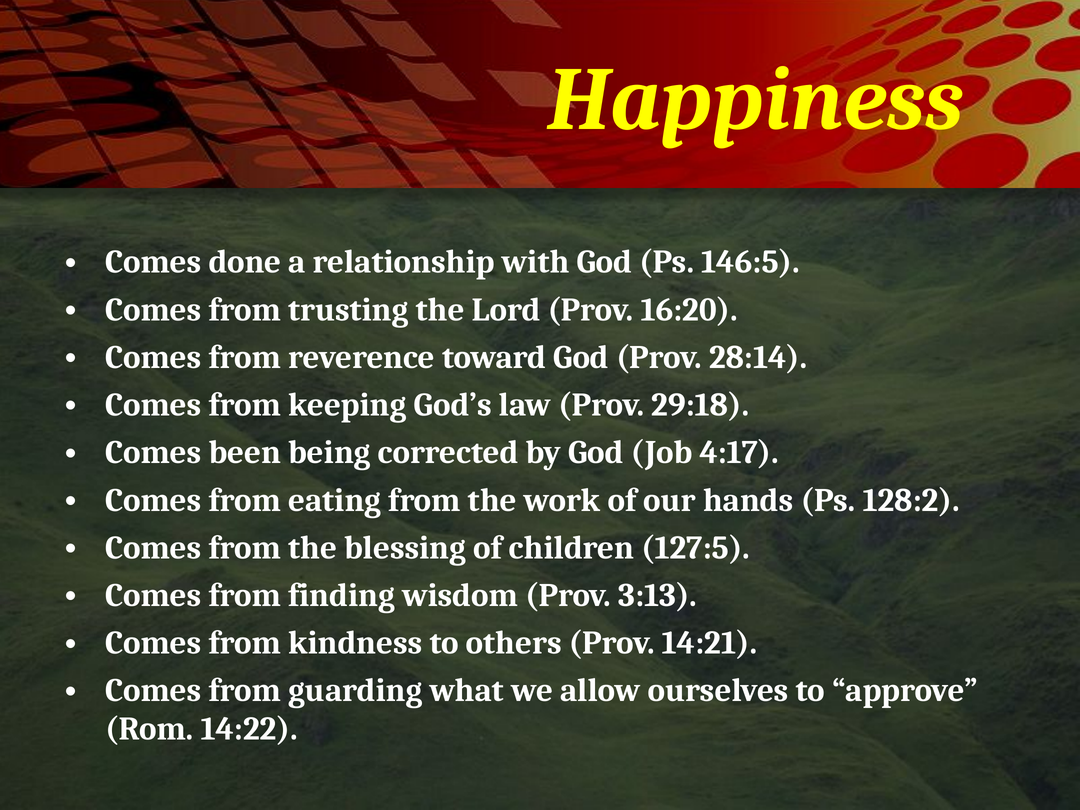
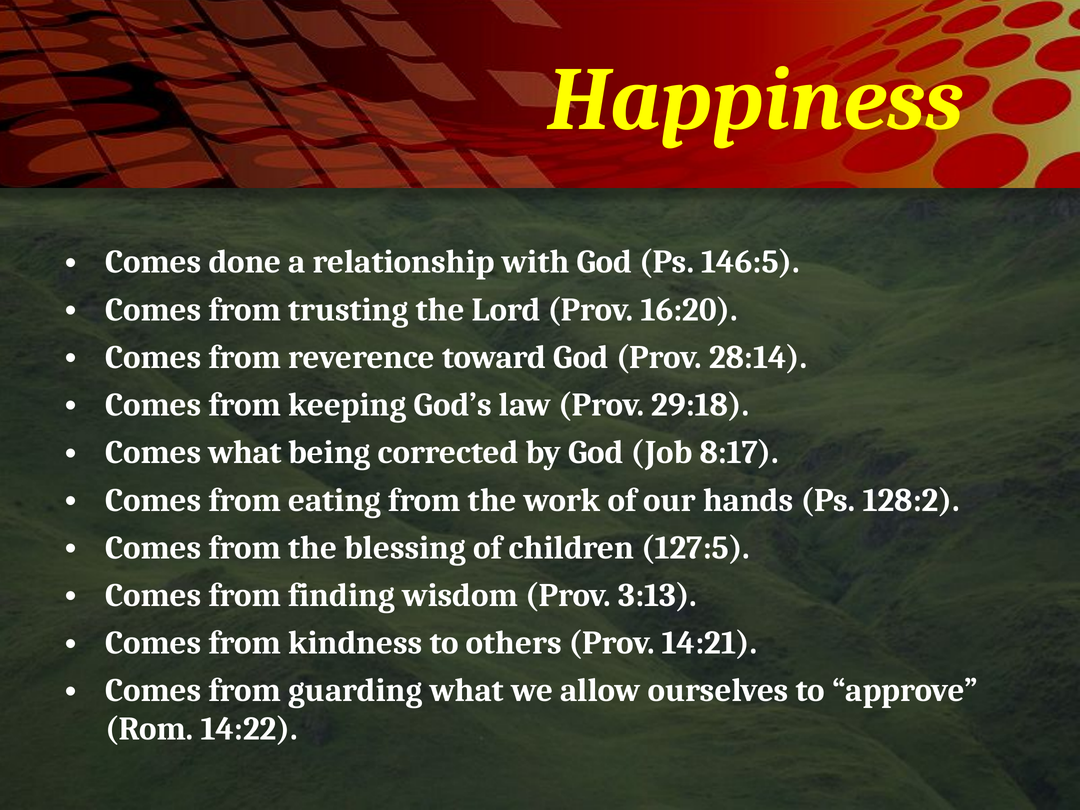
Comes been: been -> what (245, 452)
4:17: 4:17 -> 8:17 (739, 452)
